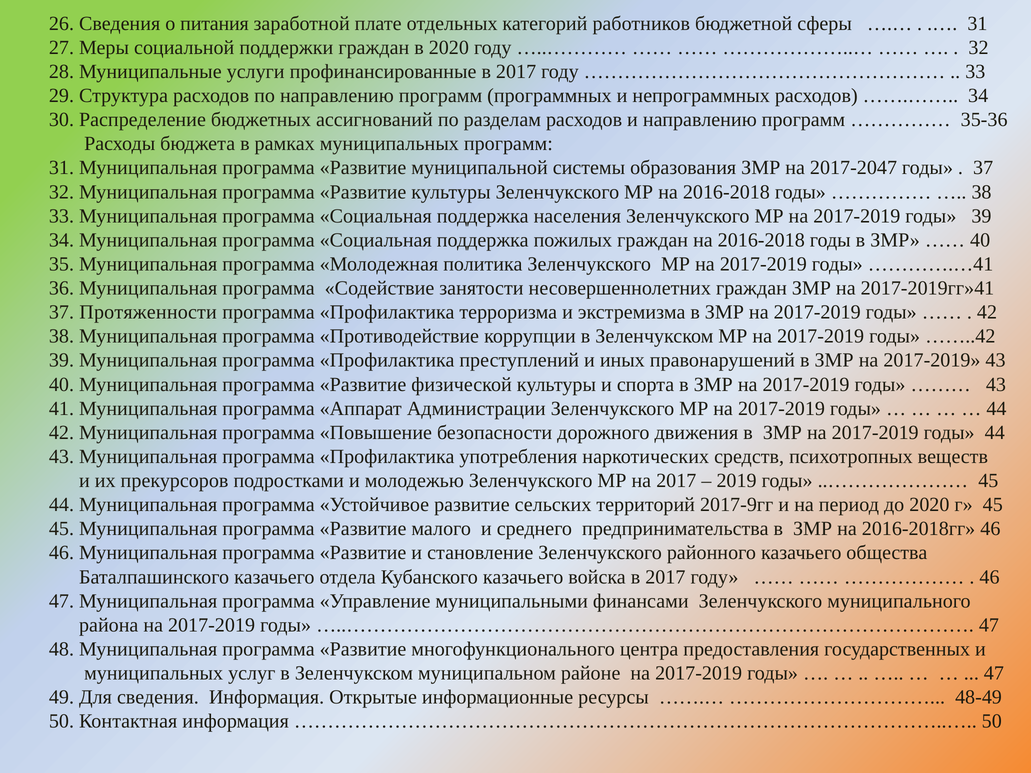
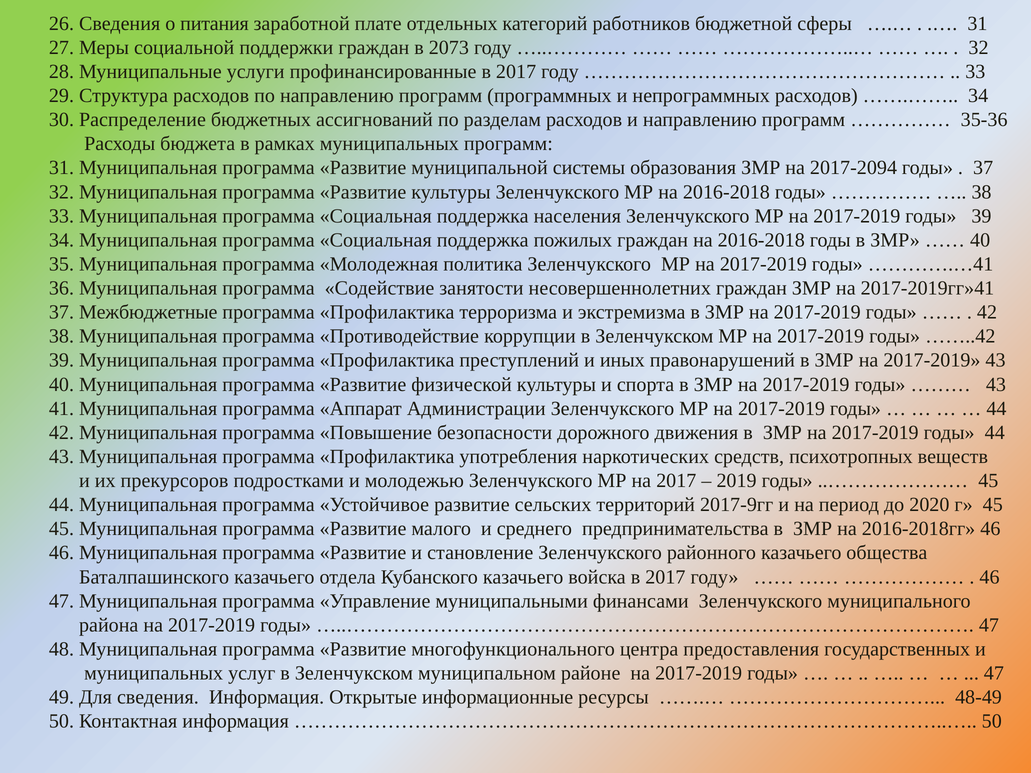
в 2020: 2020 -> 2073 (449, 48)
2017-2047: 2017-2047 -> 2017-2094 (853, 168)
Протяженности: Протяженности -> Межбюджетные (148, 312)
